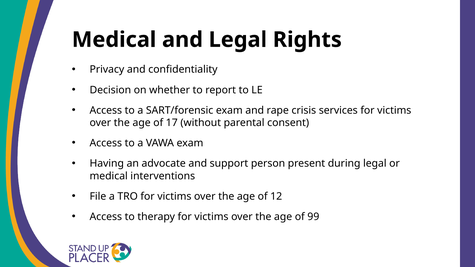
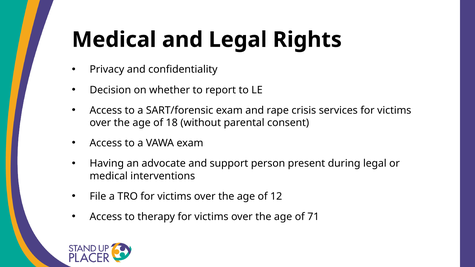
17: 17 -> 18 (172, 123)
99: 99 -> 71 (313, 217)
